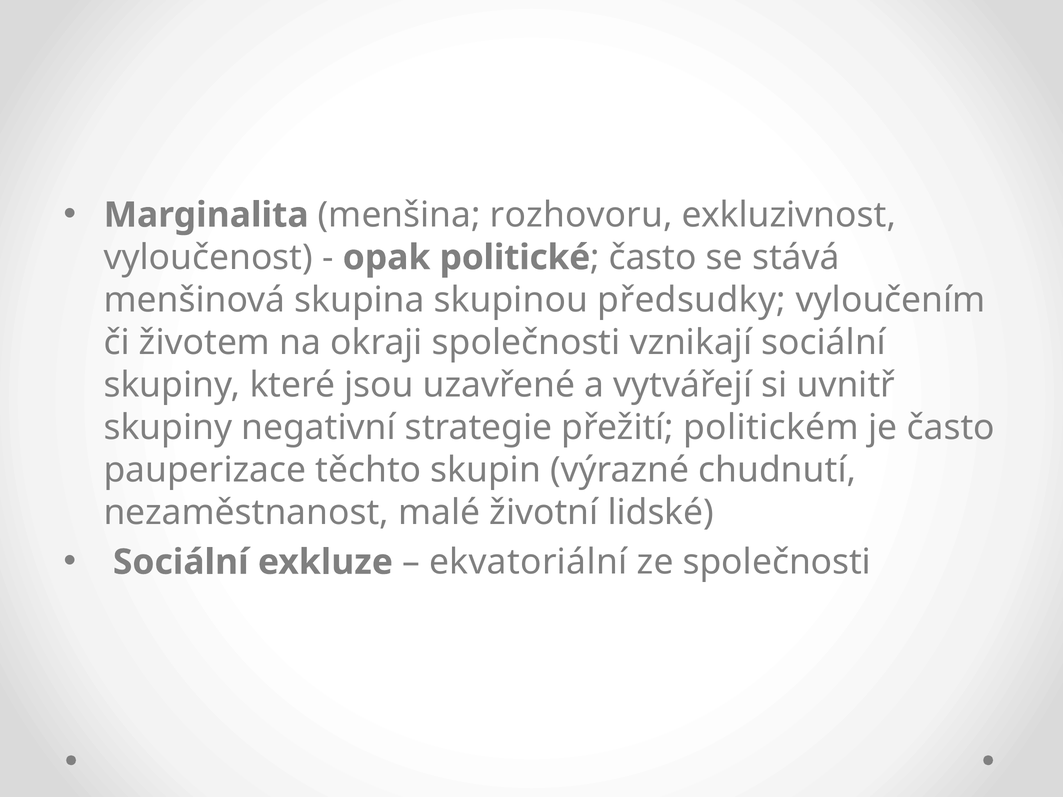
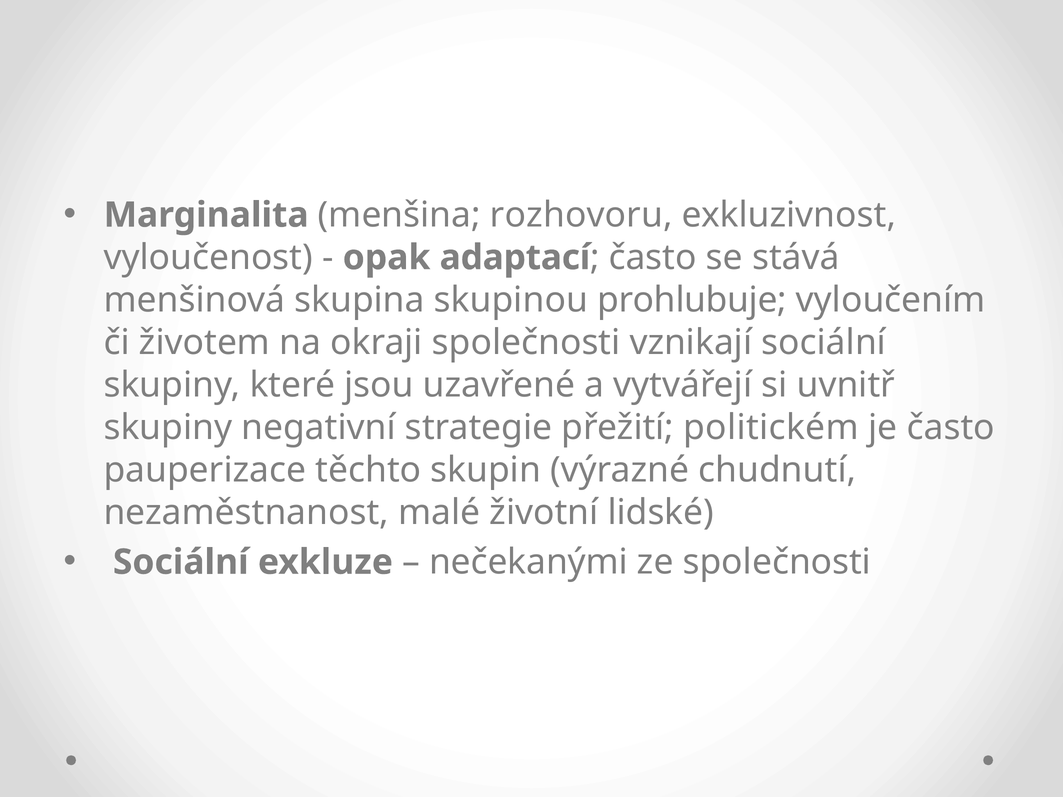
politické: politické -> adaptací (515, 258)
předsudky: předsudky -> prohlubuje (692, 300)
ekvatoriální: ekvatoriální -> nečekanými (529, 562)
